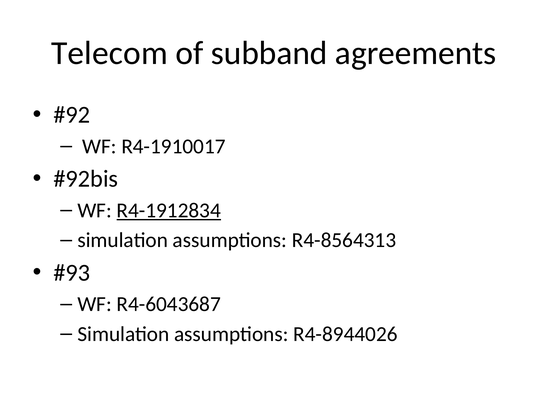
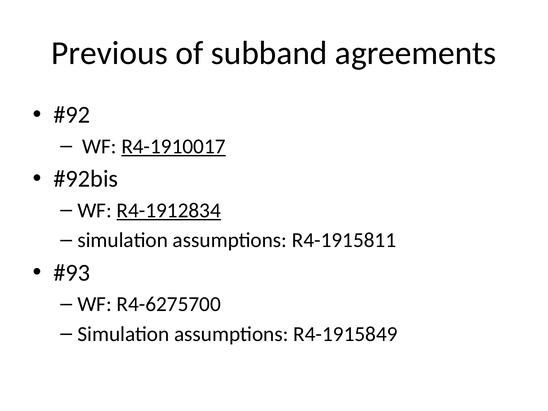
Telecom: Telecom -> Previous (109, 53)
R4-1910017 underline: none -> present (173, 146)
R4-8564313: R4-8564313 -> R4-1915811 (344, 240)
R4-6043687: R4-6043687 -> R4-6275700 (169, 304)
R4-8944026: R4-8944026 -> R4-1915849 (345, 334)
